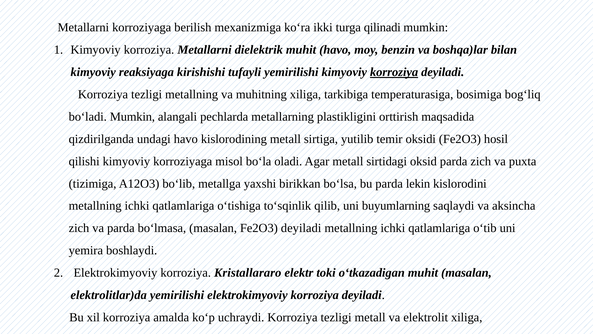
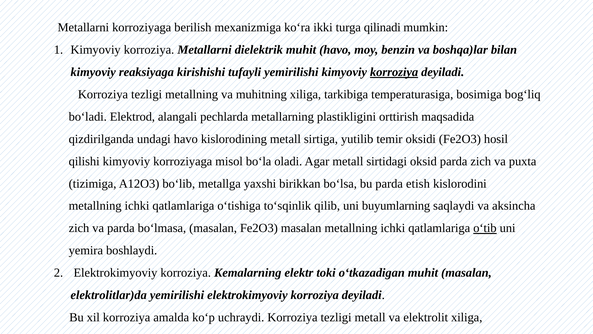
bo‘ladi Mumkin: Mumkin -> Elektrod (132, 117)
lekin: lekin -> etish (418, 183)
Fe2O3 deyiladi: deyiladi -> masalan (301, 228)
o‘tib underline: none -> present (485, 228)
Kristallararo: Kristallararo -> Kemalarning (248, 272)
